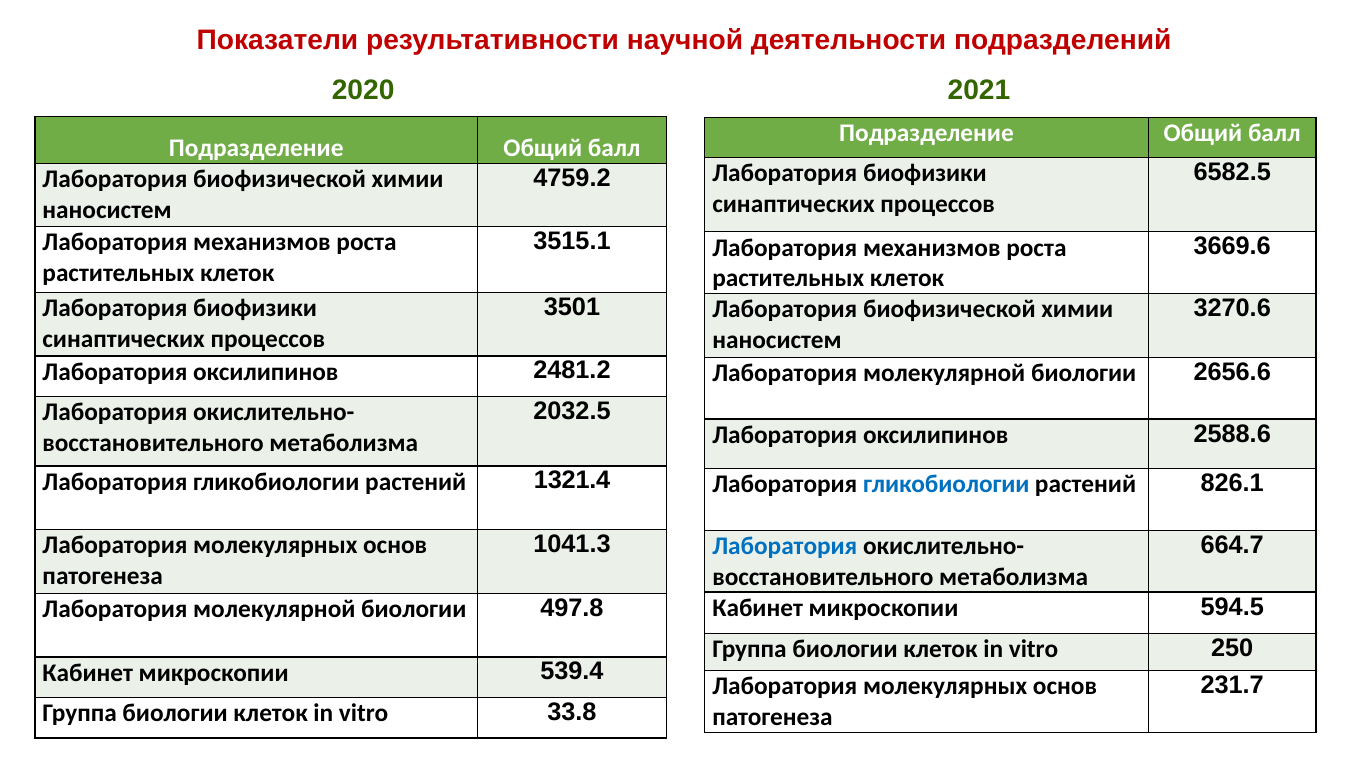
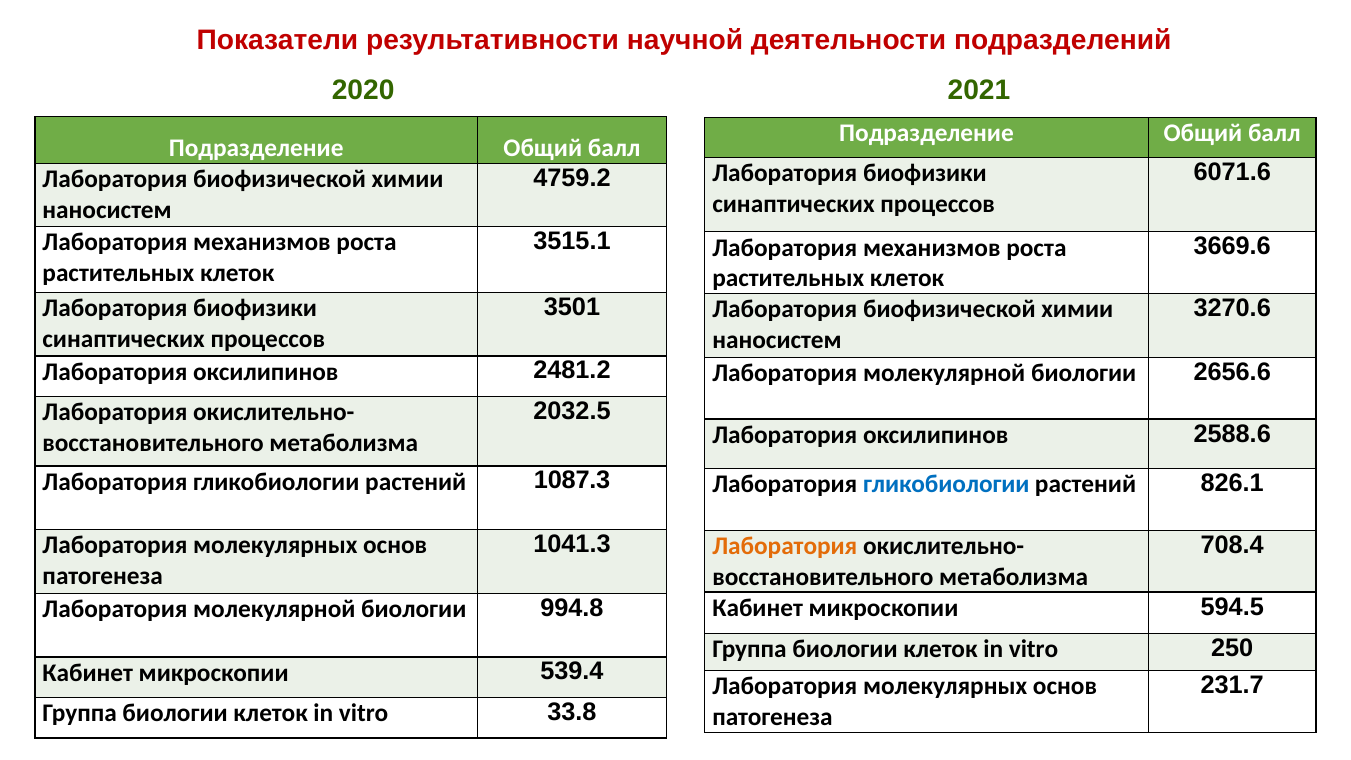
6582.5: 6582.5 -> 6071.6 (1232, 172)
1321.4: 1321.4 -> 1087.3 (572, 481)
664.7: 664.7 -> 708.4 (1232, 545)
Лаборатория colour: blue -> orange (785, 546)
497.8: 497.8 -> 994.8 (572, 608)
